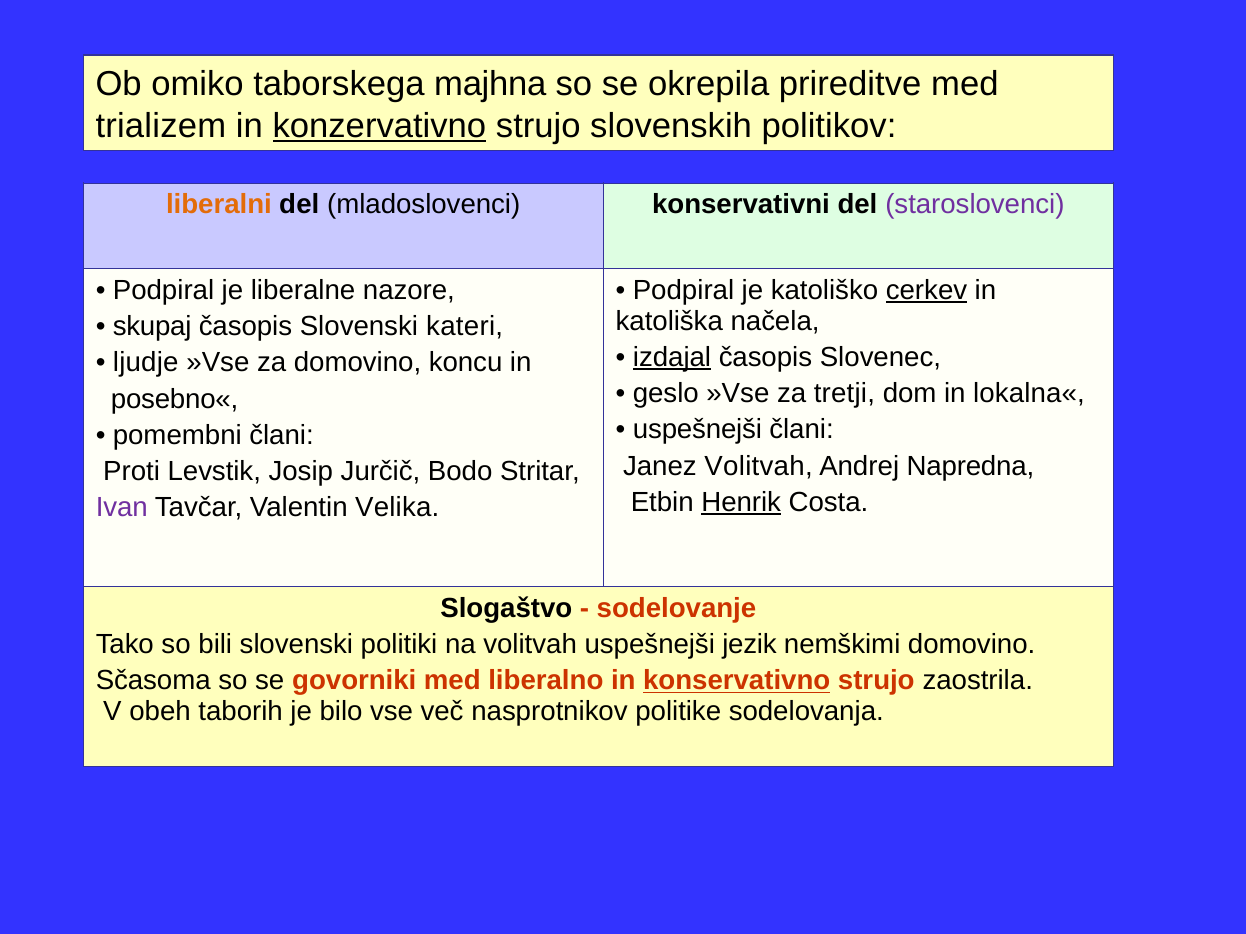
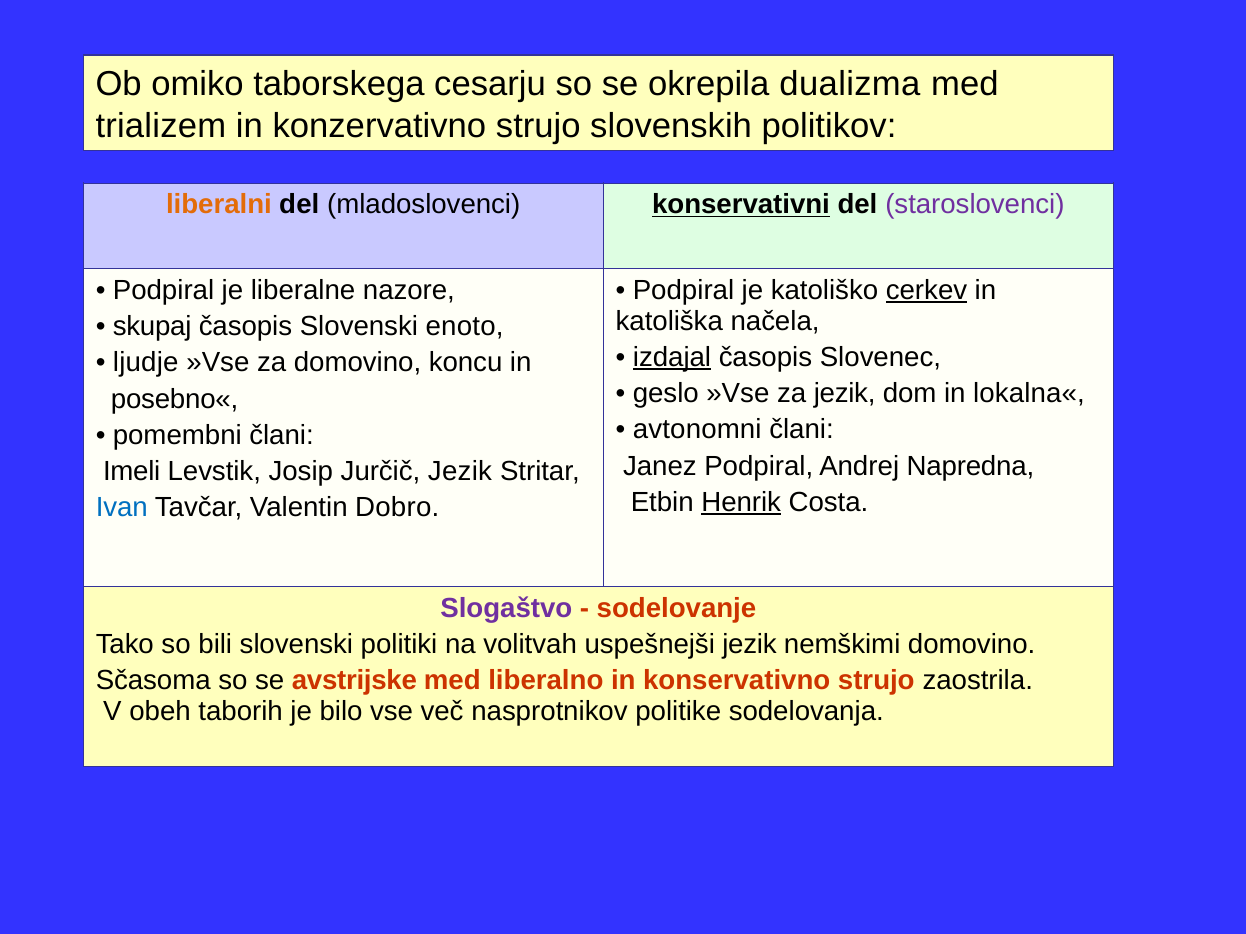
majhna: majhna -> cesarju (490, 84)
prireditve: prireditve -> dualizma (850, 84)
konzervativno underline: present -> none (379, 126)
konservativni underline: none -> present (741, 205)
kateri: kateri -> enoto (465, 327)
za tretji: tretji -> jezik (845, 394)
uspešnejši: uspešnejši -> avtonomni (697, 430)
Janez Volitvah: Volitvah -> Podpiral (759, 466)
Proti: Proti -> Imeli (132, 472)
Jurčič Bodo: Bodo -> Jezik (460, 472)
Ivan colour: purple -> blue (122, 508)
Velika: Velika -> Dobro (397, 508)
Slogaštvo colour: black -> purple (506, 608)
govorniki: govorniki -> avstrijske (354, 681)
konservativno underline: present -> none (737, 681)
